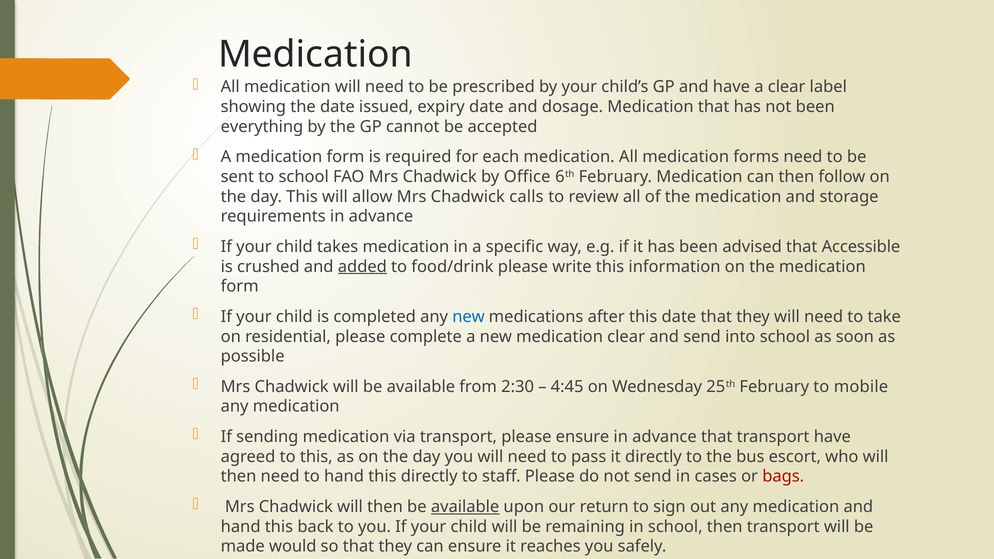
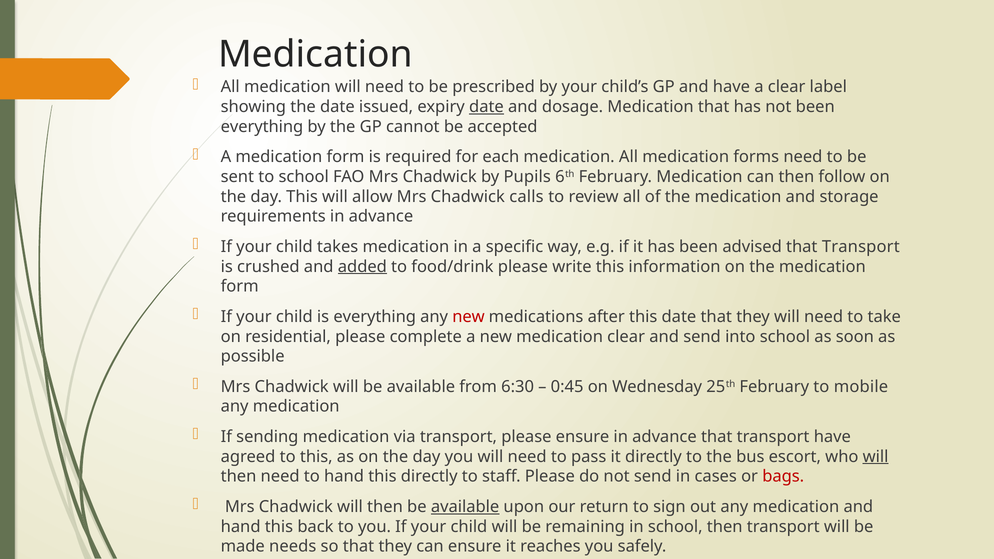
date underline: none -> present (486, 107)
Office: Office -> Pupils (527, 177)
advised that Accessible: Accessible -> Transport (861, 247)
is completed: completed -> everything (375, 317)
new colour: blue -> red (469, 317)
2:30: 2:30 -> 6:30 (518, 387)
4:45: 4:45 -> 0:45 (567, 387)
will underline: none -> present (876, 457)
would: would -> needs (293, 547)
